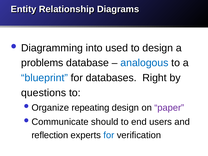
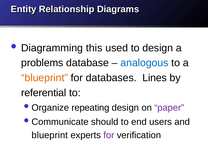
into: into -> this (94, 48)
blueprint colour: blue -> orange (45, 78)
Right: Right -> Lines (155, 78)
questions: questions -> referential (44, 93)
reflection: reflection -> blueprint (50, 135)
for colour: blue -> purple (109, 135)
